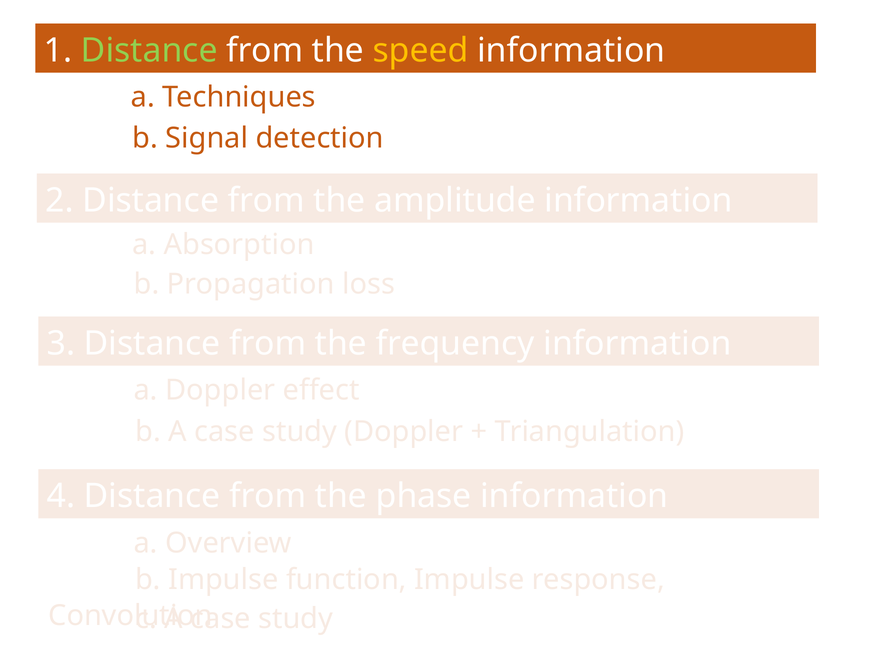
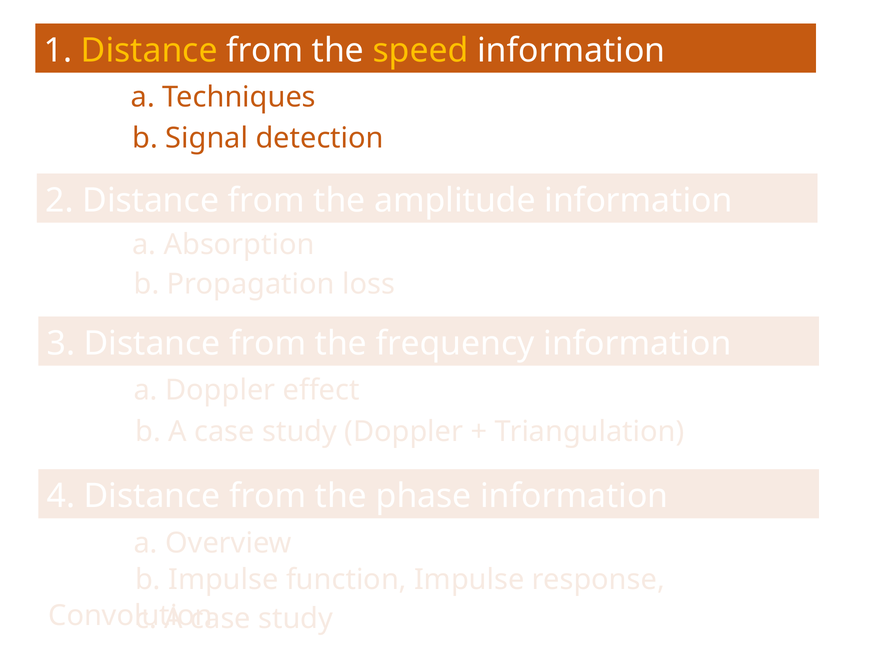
Distance colour: light green -> yellow (149, 50)
